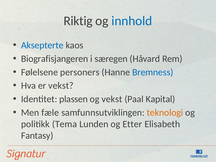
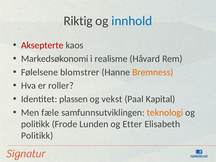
Aksepterte colour: blue -> red (42, 45)
Biografisjangeren: Biografisjangeren -> Markedsøkonomi (55, 59)
særegen: særegen -> realisme (111, 59)
personers: personers -> blomstrer (80, 72)
Bremness colour: blue -> orange (153, 72)
er vekst: vekst -> roller (61, 86)
Tema: Tema -> Frode (65, 124)
Fantasy: Fantasy -> Politikk (37, 136)
